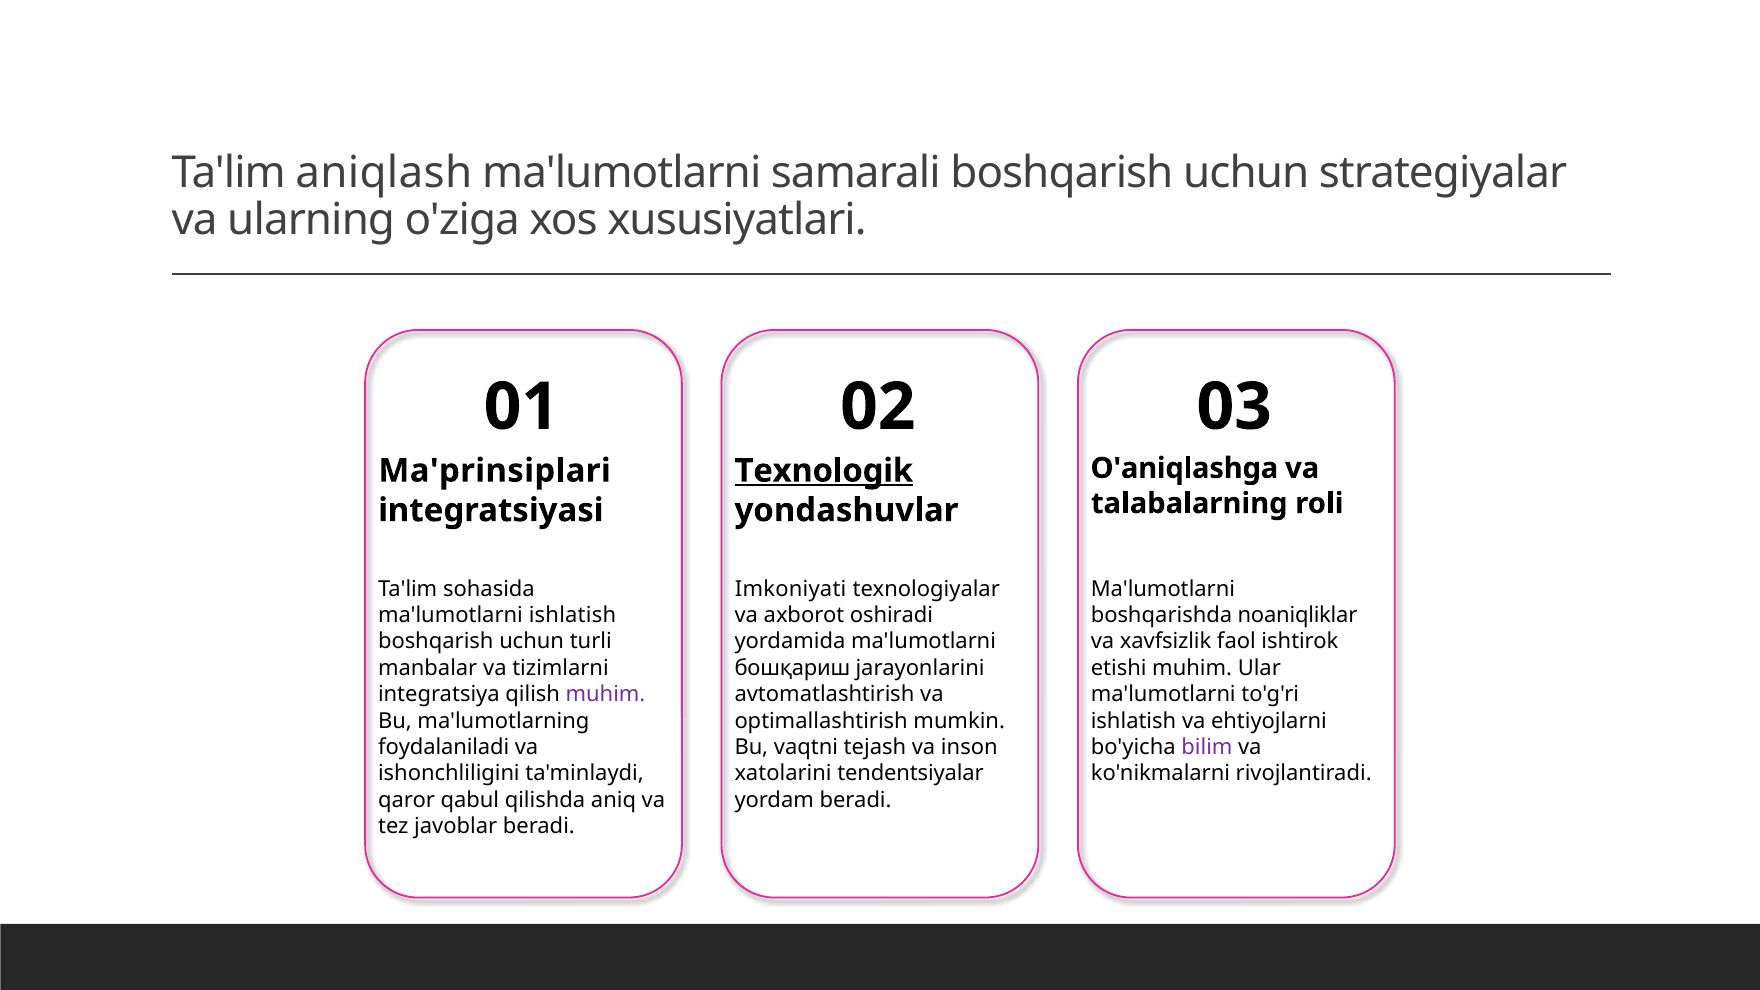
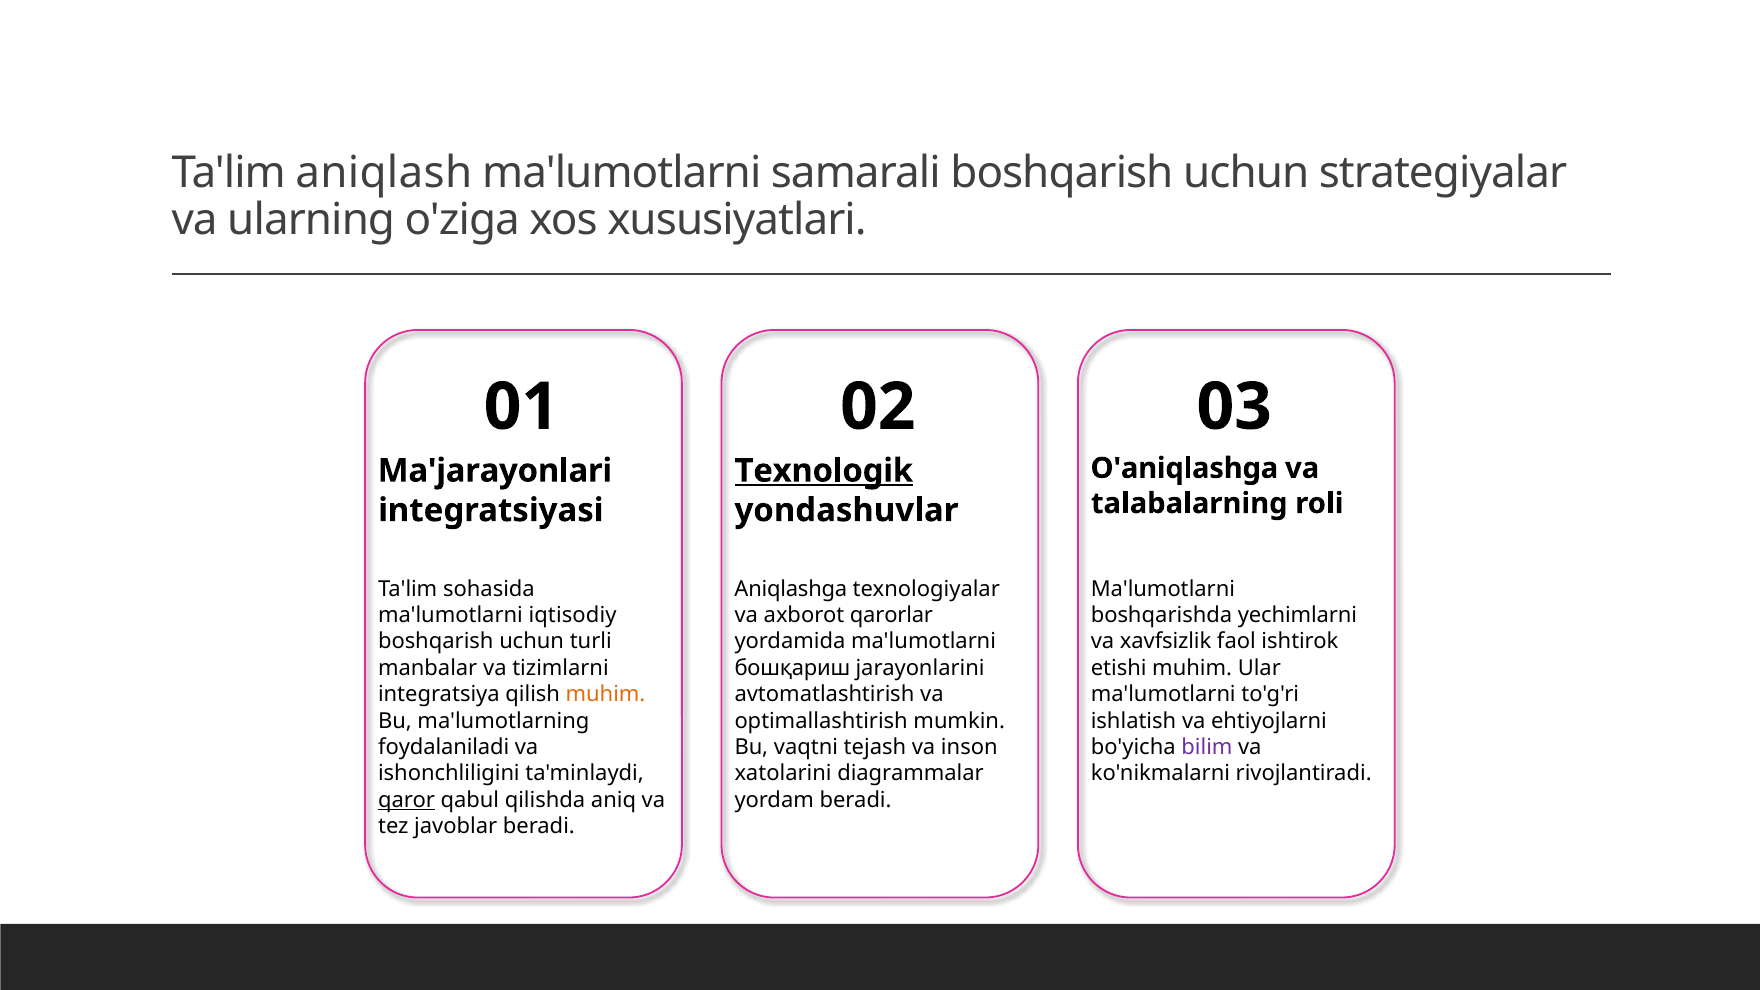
Ma'prinsiplari: Ma'prinsiplari -> Ma'jarayonlari (495, 471)
Imkoniyati: Imkoniyati -> Aniqlashga (791, 589)
ma'lumotlarni ishlatish: ishlatish -> iqtisodiy (573, 615)
oshiradi: oshiradi -> qarorlar (891, 615)
noaniqliklar: noaniqliklar -> yechimlarni (1297, 615)
muhim colour: purple -> orange (606, 694)
tendentsiyalar: tendentsiyalar -> diagrammalar (910, 774)
qaror underline: none -> present (407, 800)
